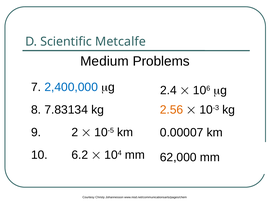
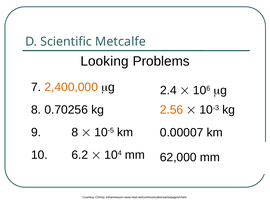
Medium: Medium -> Looking (105, 61)
2,400,000 colour: blue -> orange (71, 87)
7.83134: 7.83134 -> 0.70256 (66, 110)
9 2: 2 -> 8 (75, 132)
